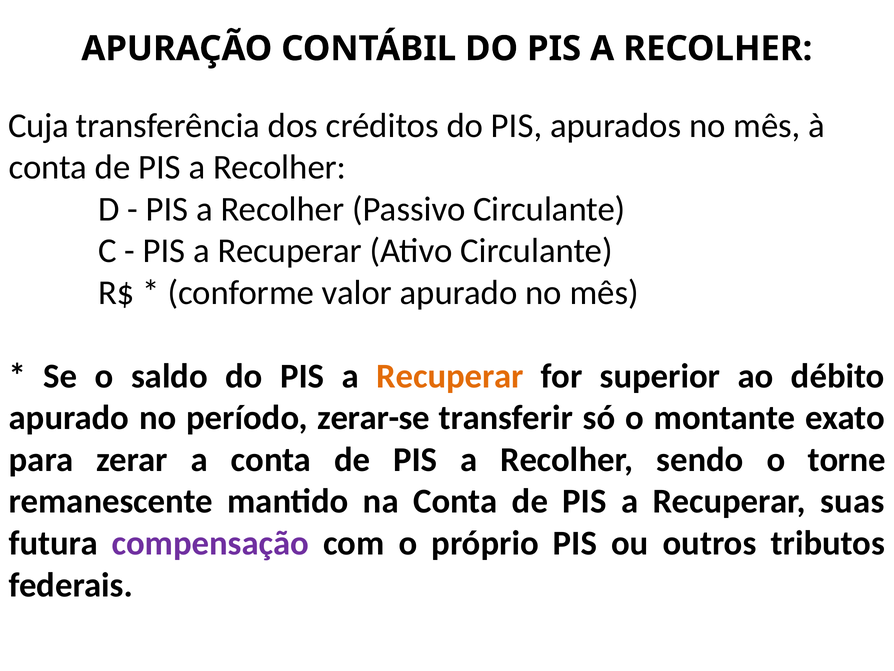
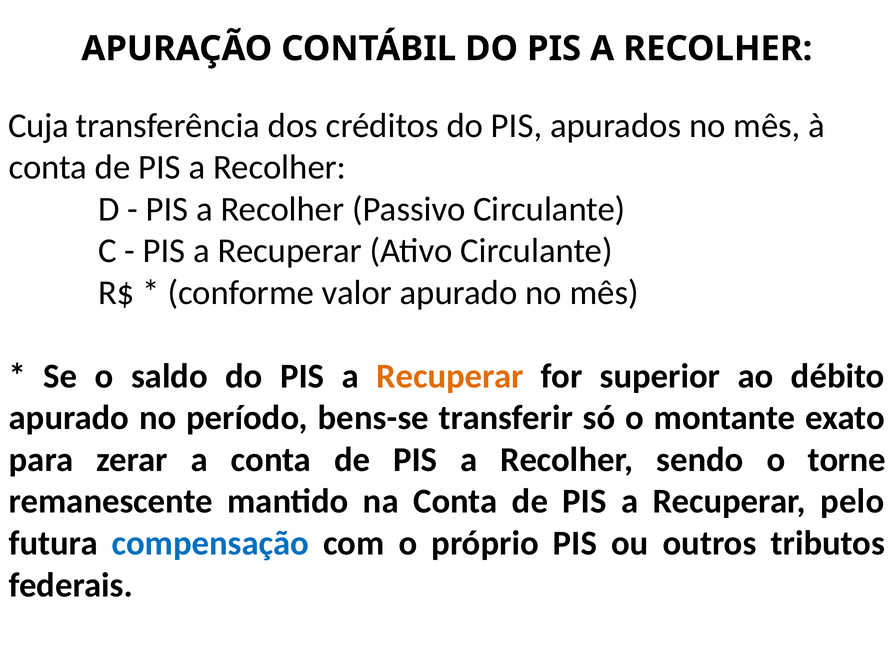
zerar-se: zerar-se -> bens-se (373, 418)
suas: suas -> pelo (852, 501)
compensação colour: purple -> blue (210, 543)
